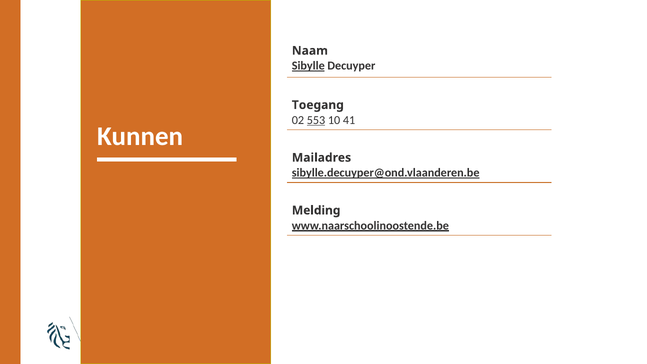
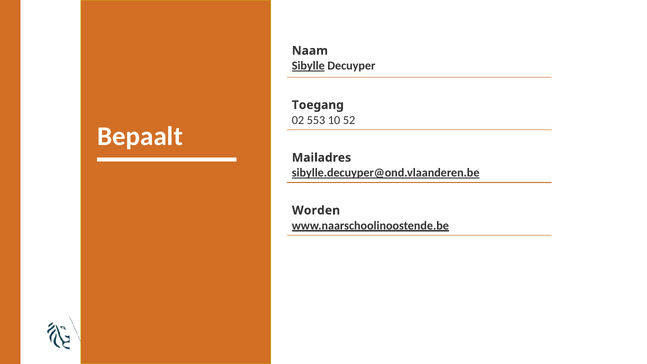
553 underline: present -> none (316, 120)
41: 41 -> 52 (349, 120)
Kunnen: Kunnen -> Bepaalt (140, 136)
Melding: Melding -> Worden (316, 210)
